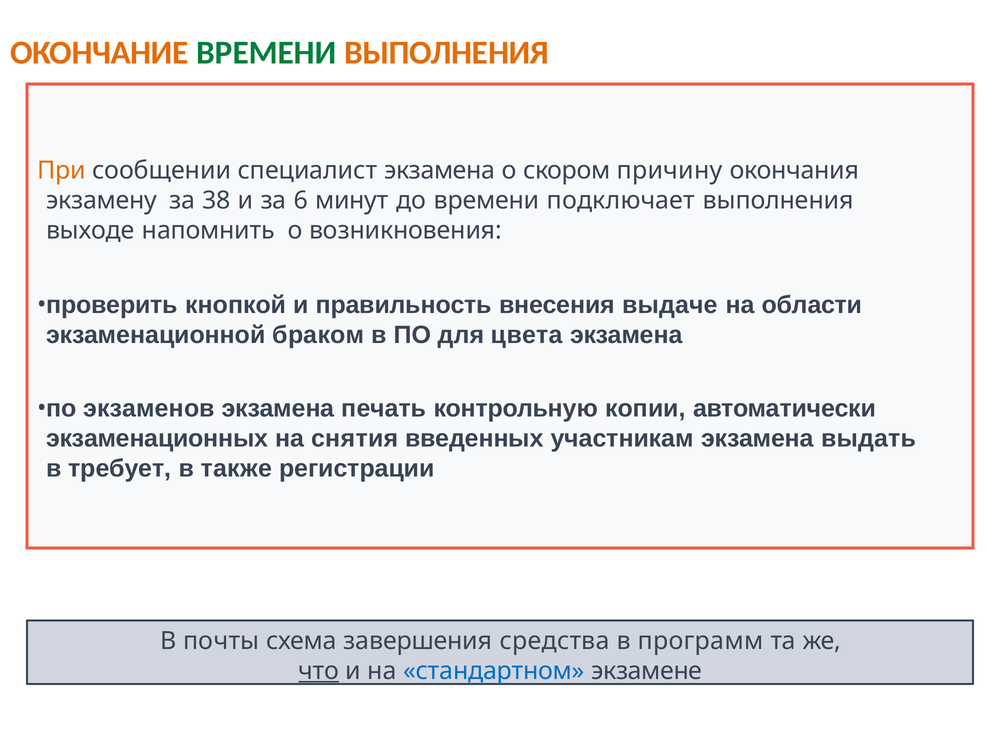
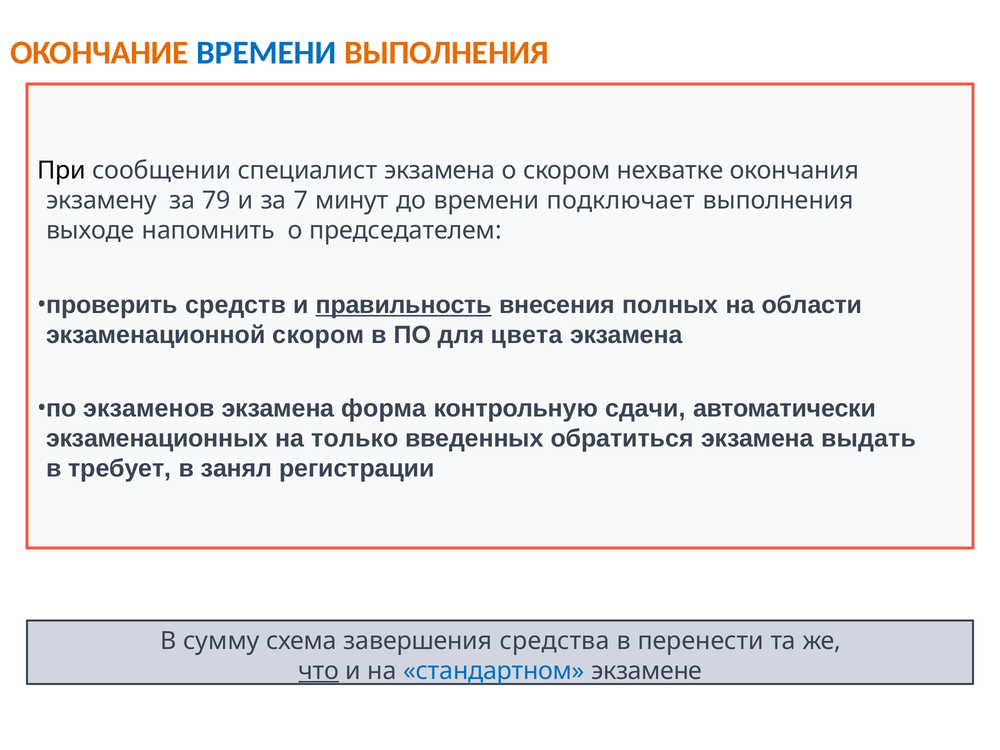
ВРЕМЕНИ colour: green -> blue (266, 53)
При colour: orange -> black (62, 171)
причину: причину -> нехватке (670, 171)
38: 38 -> 79 (216, 201)
6: 6 -> 7 (301, 201)
возникновения: возникновения -> председателем (405, 231)
кнопкой: кнопкой -> средств (236, 305)
правильность underline: none -> present (404, 305)
выдаче: выдаче -> полных (670, 305)
экзаменационной браком: браком -> скором (318, 335)
печать: печать -> форма (384, 408)
копии: копии -> сдачи (645, 408)
снятия: снятия -> только (355, 438)
участникам: участникам -> обратиться (622, 438)
также: также -> занял (236, 468)
почты: почты -> сумму (221, 641)
программ: программ -> перенести (701, 641)
